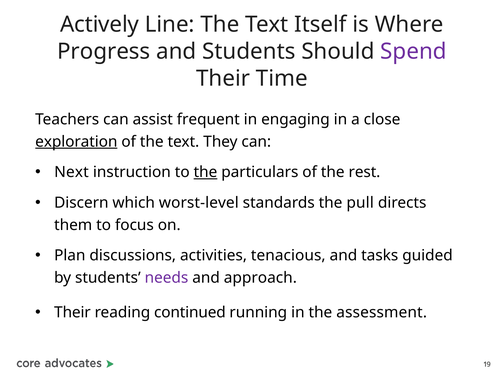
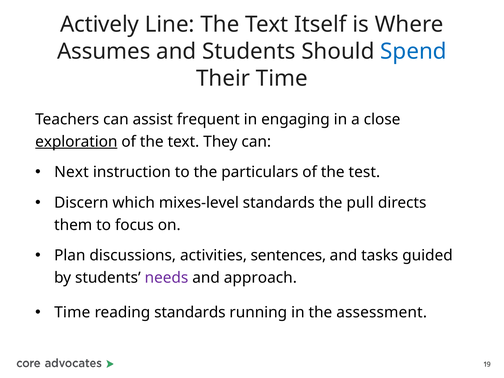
Progress: Progress -> Assumes (104, 51)
Spend colour: purple -> blue (413, 51)
the underline: present -> none (205, 172)
rest: rest -> test (364, 172)
worst-level: worst-level -> mixes-level (199, 203)
tenacious: tenacious -> sentences (288, 255)
Their: Their -> Time (72, 312)
reading continued: continued -> standards (190, 312)
